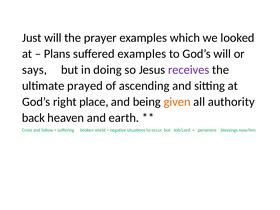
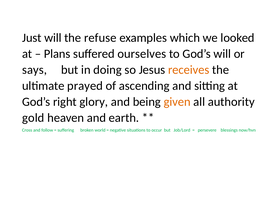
prayer: prayer -> refuse (100, 38)
suffered examples: examples -> ourselves (142, 54)
receives colour: purple -> orange (189, 70)
place: place -> glory (94, 102)
back: back -> gold (33, 118)
